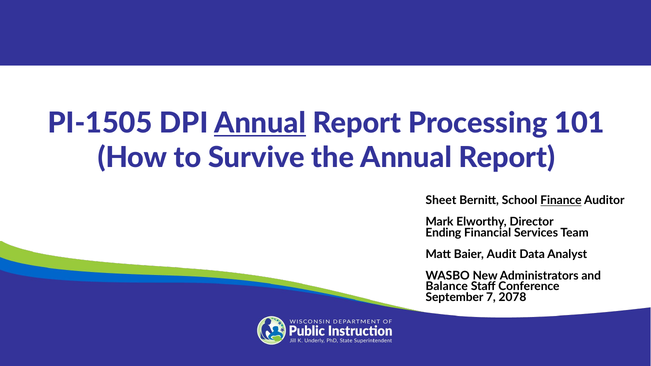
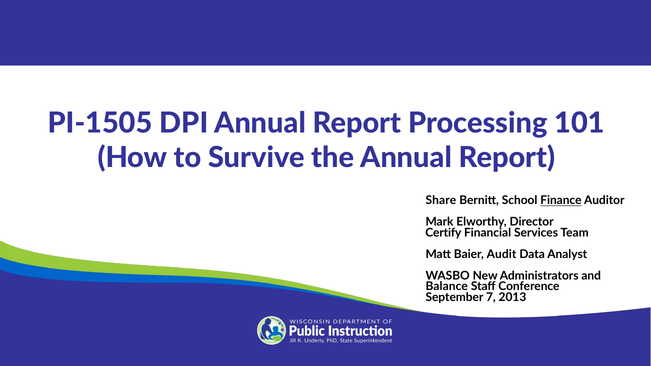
Annual underline: present -> none (260, 123)
Sheet: Sheet -> Share (441, 201)
Ending: Ending -> Certify (443, 233)
2078: 2078 -> 2013 (512, 297)
